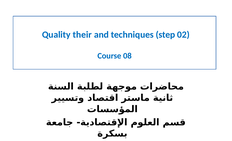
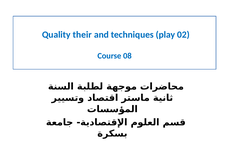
step: step -> play (165, 35)
